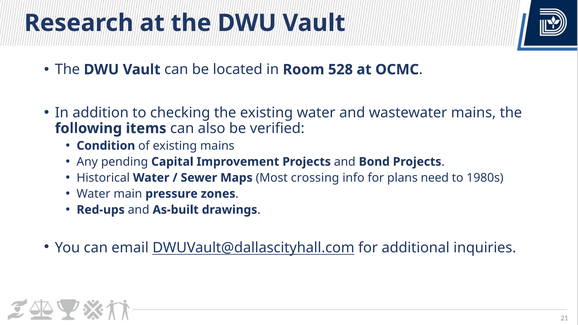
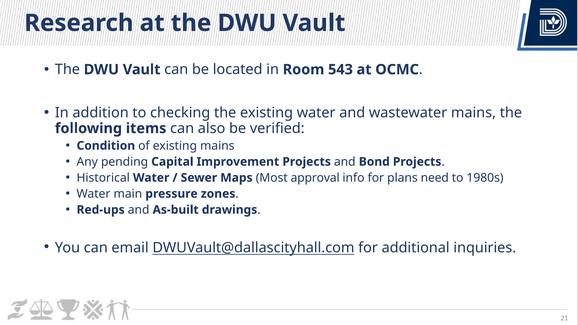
528: 528 -> 543 (340, 70)
crossing: crossing -> approval (315, 178)
